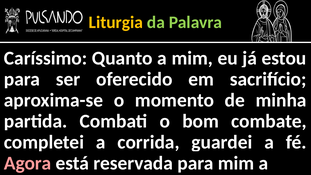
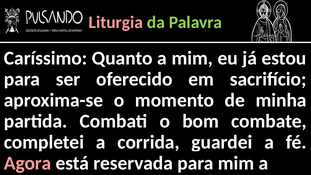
Liturgia colour: yellow -> pink (116, 22)
